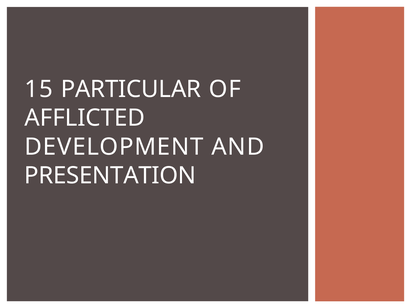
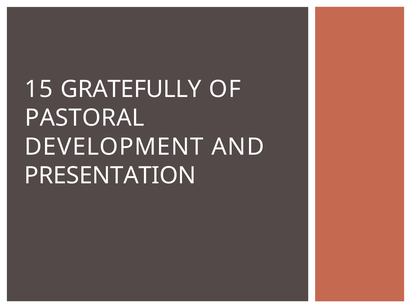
PARTICULAR: PARTICULAR -> GRATEFULLY (131, 89)
AFFLICTED: AFFLICTED -> PASTORAL (85, 118)
